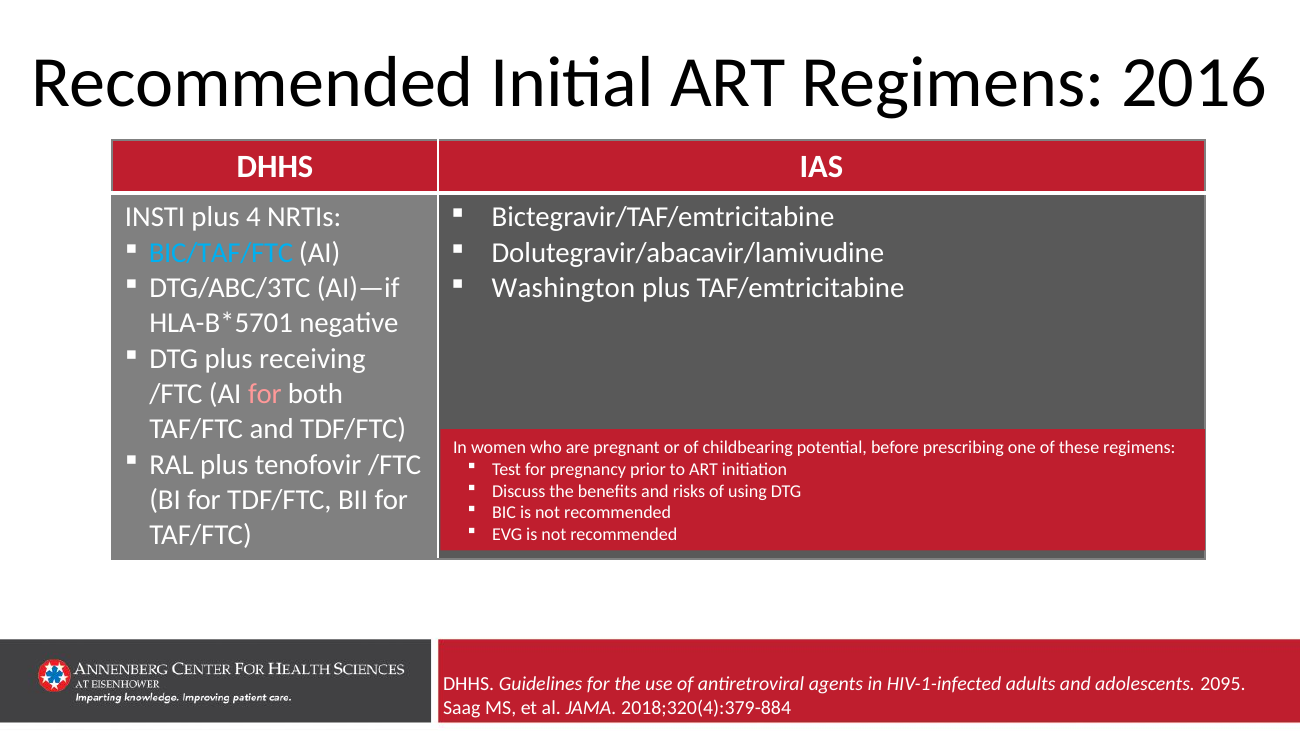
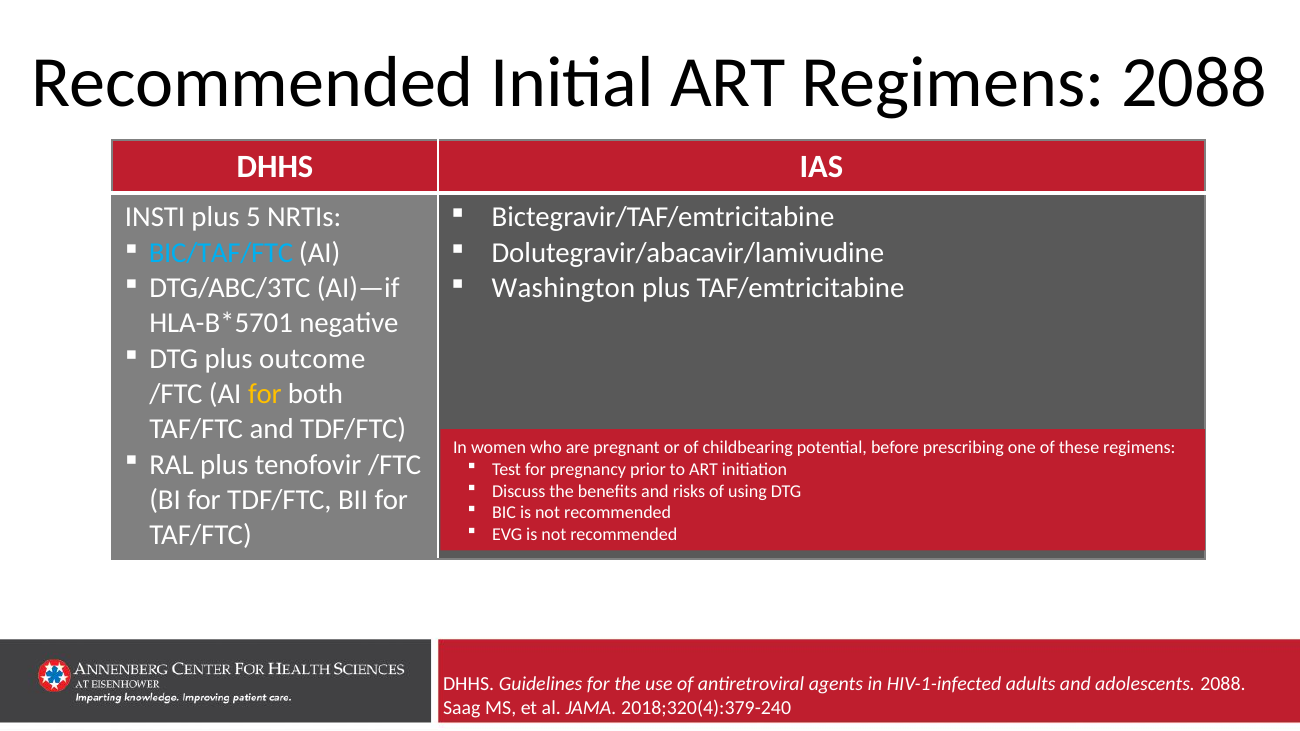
Regimens 2016: 2016 -> 2088 (1194, 83)
4: 4 -> 5 (253, 218)
receiving: receiving -> outcome (312, 359)
for colour: pink -> yellow (265, 394)
adolescents 2095: 2095 -> 2088 (1223, 684)
2018;320(4):379-884: 2018;320(4):379-884 -> 2018;320(4):379-240 (706, 708)
